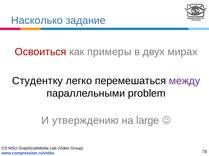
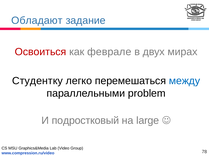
Насколько: Насколько -> Обладают (37, 21)
примеры: примеры -> феврале (109, 52)
между colour: purple -> blue (185, 81)
утверждению: утверждению -> подростковый (85, 121)
